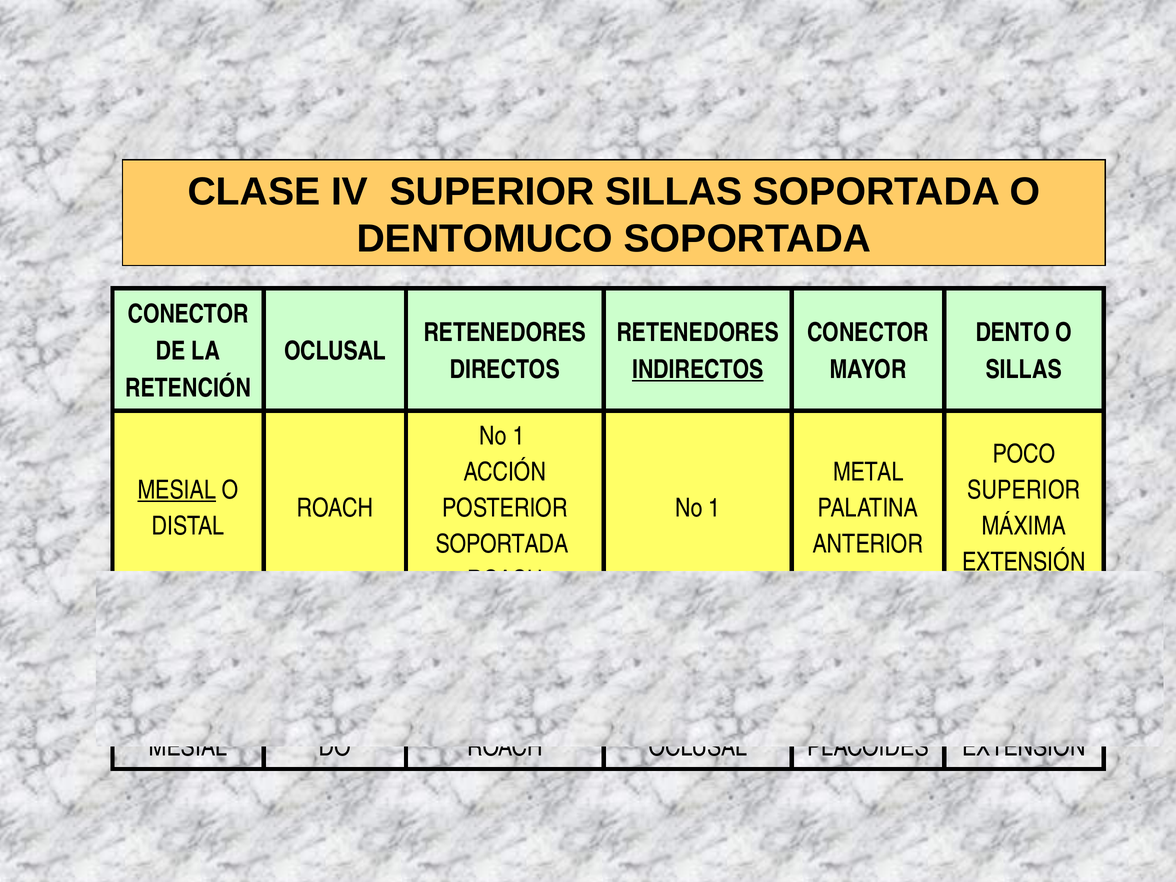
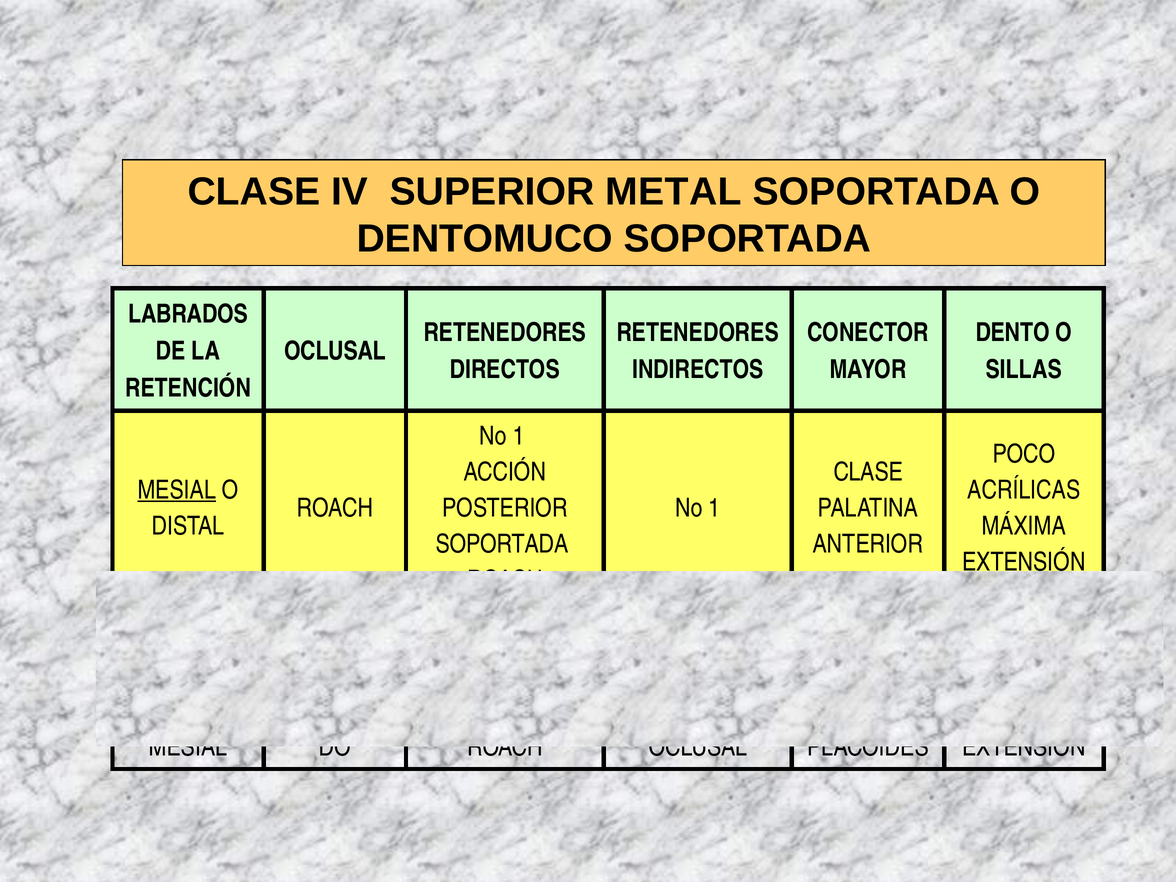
SUPERIOR SILLAS: SILLAS -> METAL (673, 192)
CONECTOR: CONECTOR -> LABRADOS (188, 314)
INDIRECTOS underline: present -> none (698, 370)
METAL: METAL -> CLASE (868, 472)
SUPERIOR: SUPERIOR -> ACRÍLICAS (1024, 490)
